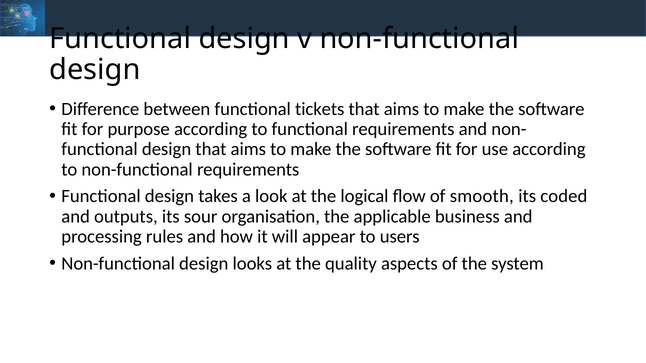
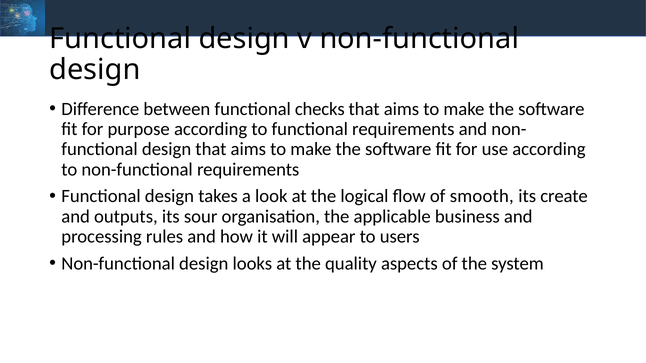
tickets: tickets -> checks (320, 109)
coded: coded -> create (564, 196)
